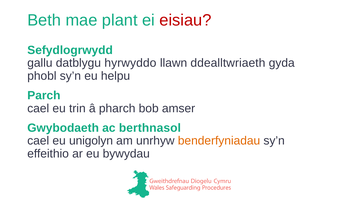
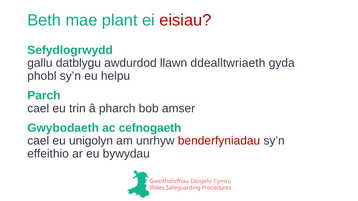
hyrwyddo: hyrwyddo -> awdurdod (130, 63)
berthnasol: berthnasol -> cefnogaeth (150, 128)
benderfyniadau colour: orange -> red (219, 141)
